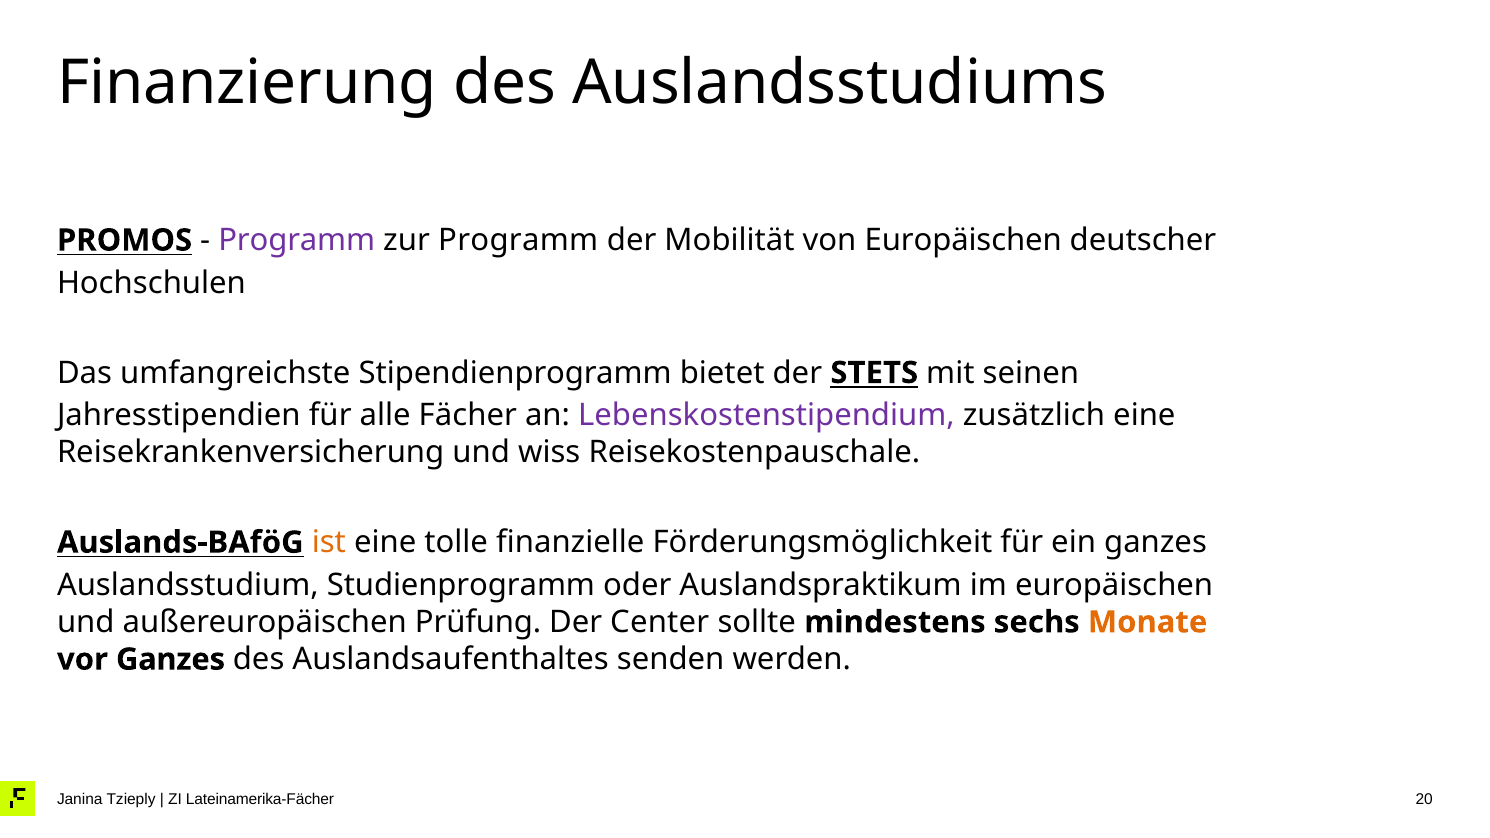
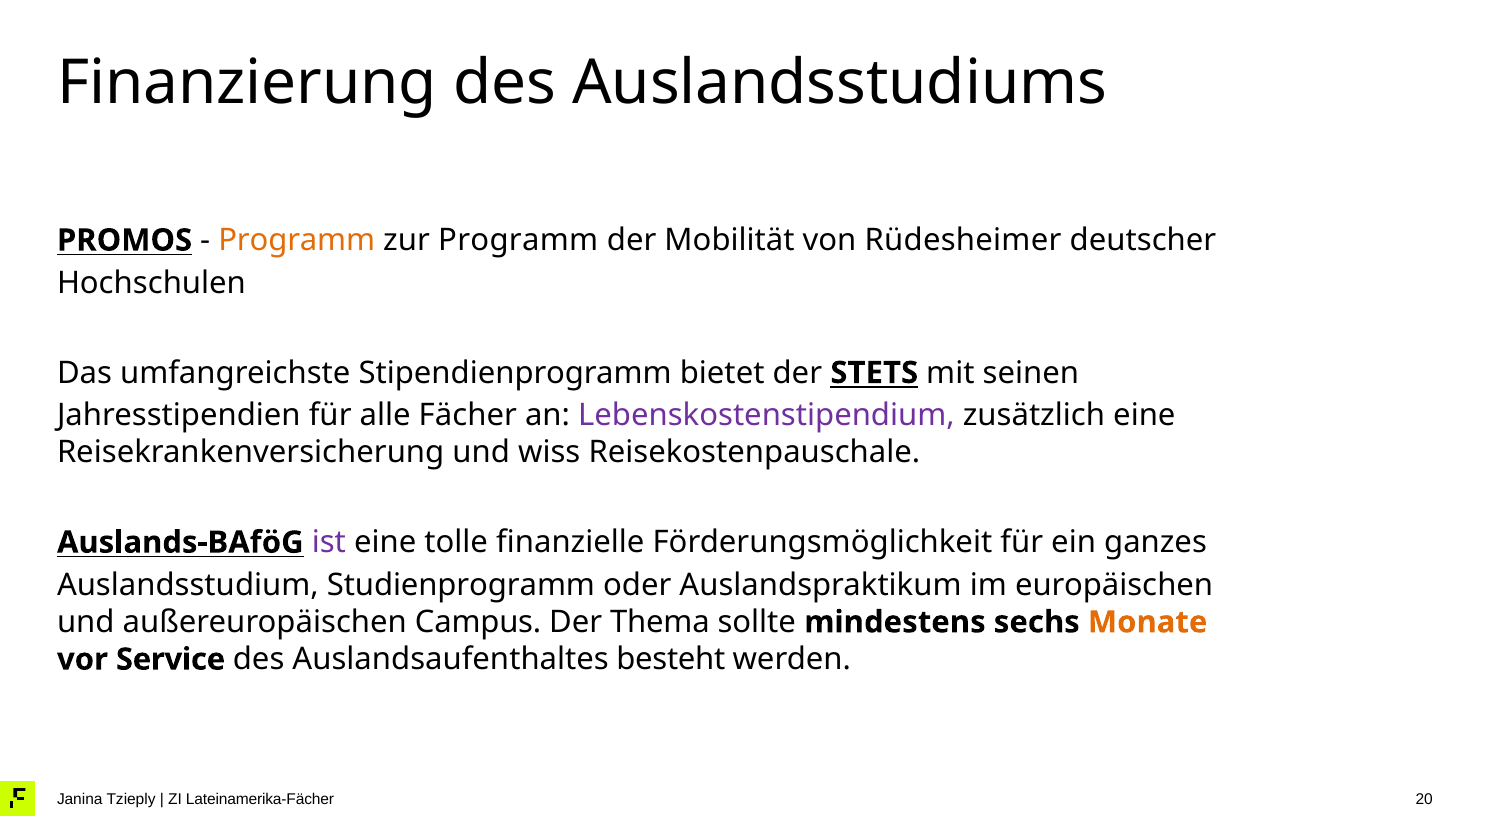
Programm colour: purple -> orange (297, 240)
von Europäischen: Europäischen -> Rüdesheimer (963, 240)
ist colour: orange -> purple (329, 543)
Prüfung: Prüfung -> Campus (478, 622)
Center: Center -> Thema (660, 622)
vor Ganzes: Ganzes -> Service (171, 660)
senden: senden -> besteht (671, 660)
